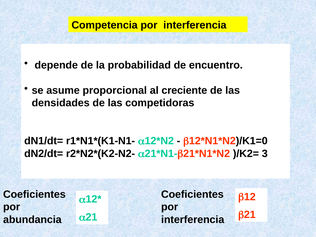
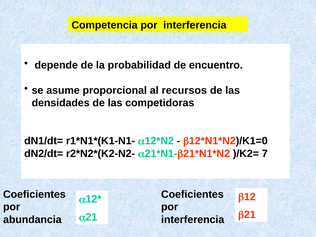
creciente: creciente -> recursos (184, 90)
3: 3 -> 7 (265, 154)
